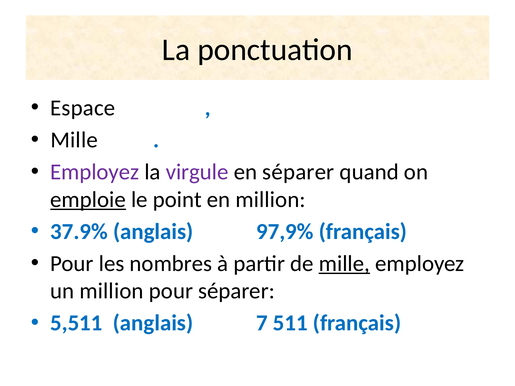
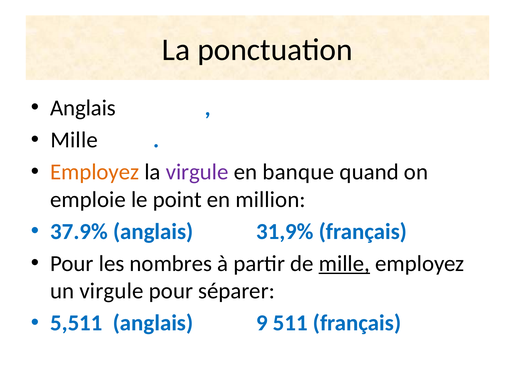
Espace: Espace -> Anglais (83, 108)
Employez colour: purple -> orange (95, 172)
en séparer: séparer -> banque (298, 172)
emploie underline: present -> none (88, 200)
97,9%: 97,9% -> 31,9% (285, 232)
un million: million -> virgule (111, 291)
7: 7 -> 9 (262, 323)
